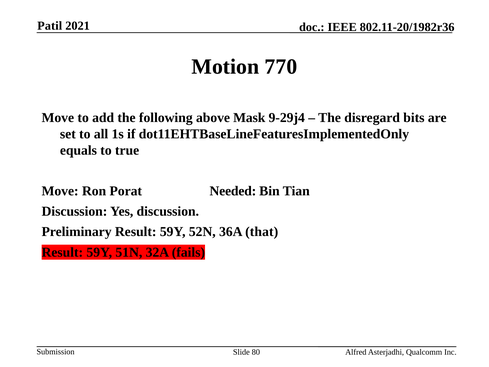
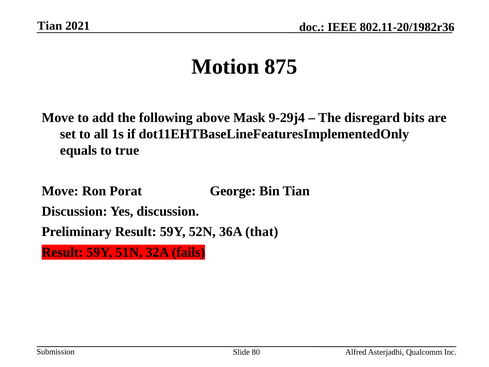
Patil: Patil -> Tian (50, 26)
770: 770 -> 875 (281, 67)
Needed: Needed -> George (233, 191)
